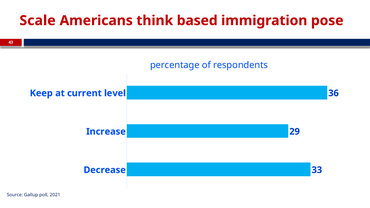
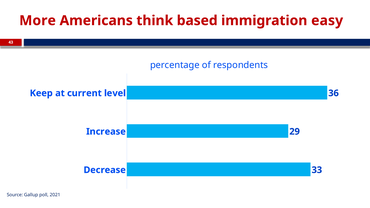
Scale: Scale -> More (38, 21)
pose: pose -> easy (327, 21)
